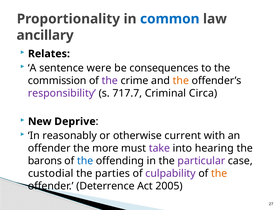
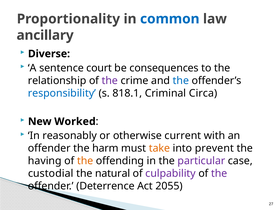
Relates: Relates -> Diverse (49, 54)
were: were -> court (99, 68)
commission: commission -> relationship (57, 81)
the colour: orange -> blue (181, 81)
responsibility colour: purple -> blue (62, 93)
717.7: 717.7 -> 818.1 (127, 93)
Deprive: Deprive -> Worked (75, 122)
more: more -> harm (105, 148)
take colour: purple -> orange (159, 148)
hearing: hearing -> prevent (214, 148)
barons: barons -> having (45, 161)
the colour: blue -> orange (85, 161)
parties: parties -> natural (113, 174)
the colour: orange -> purple (219, 174)
2005: 2005 -> 2055 (169, 186)
